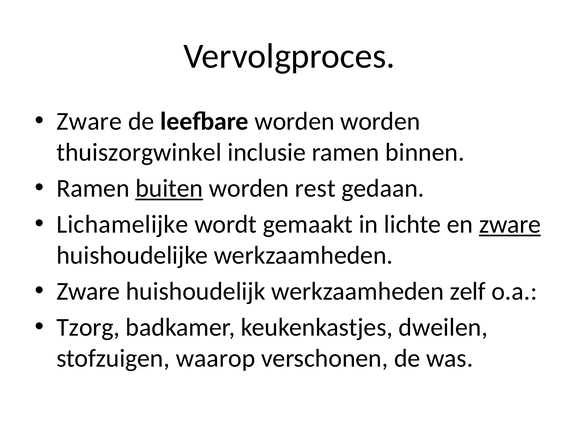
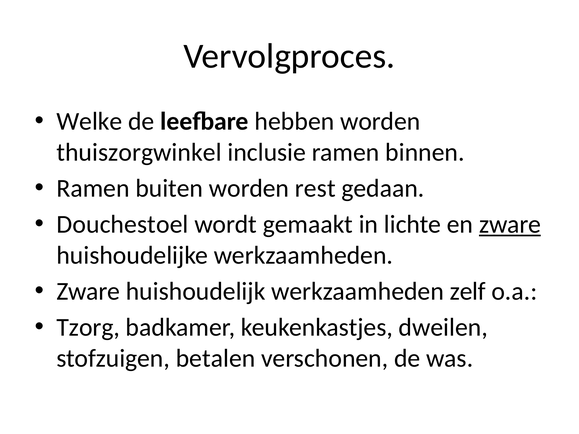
Zware: Zware -> Welke (89, 121)
leefbare worden: worden -> hebben (294, 121)
buiten underline: present -> none (169, 188)
Lichamelijke: Lichamelijke -> Douchestoel (122, 225)
waarop: waarop -> betalen (216, 358)
